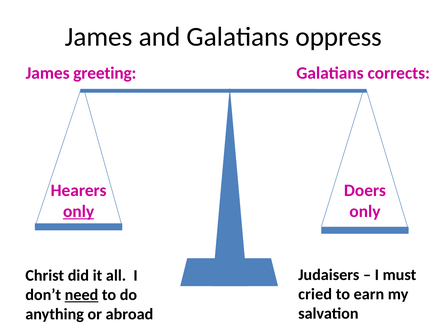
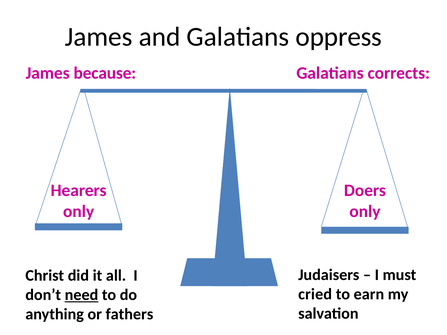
greeting: greeting -> because (105, 73)
only underline: present -> none (79, 212)
abroad: abroad -> fathers (129, 315)
